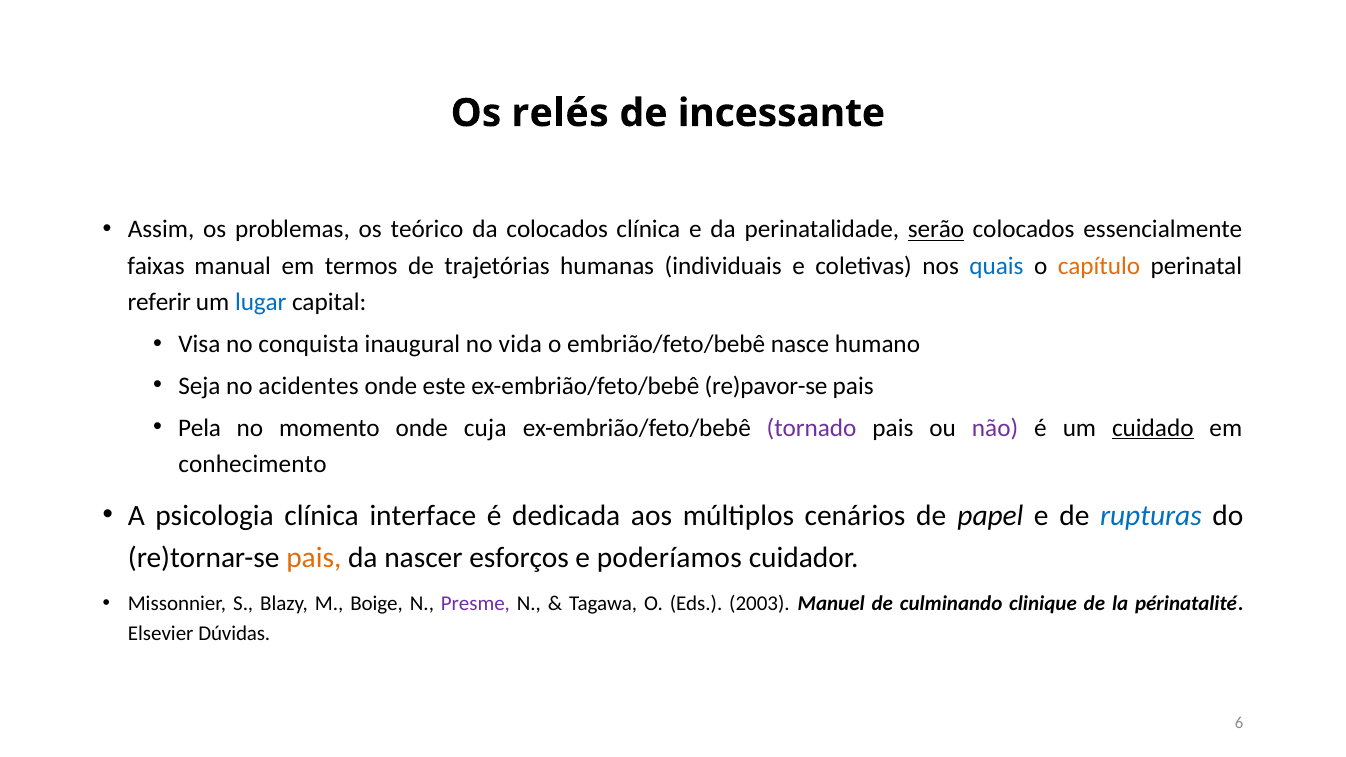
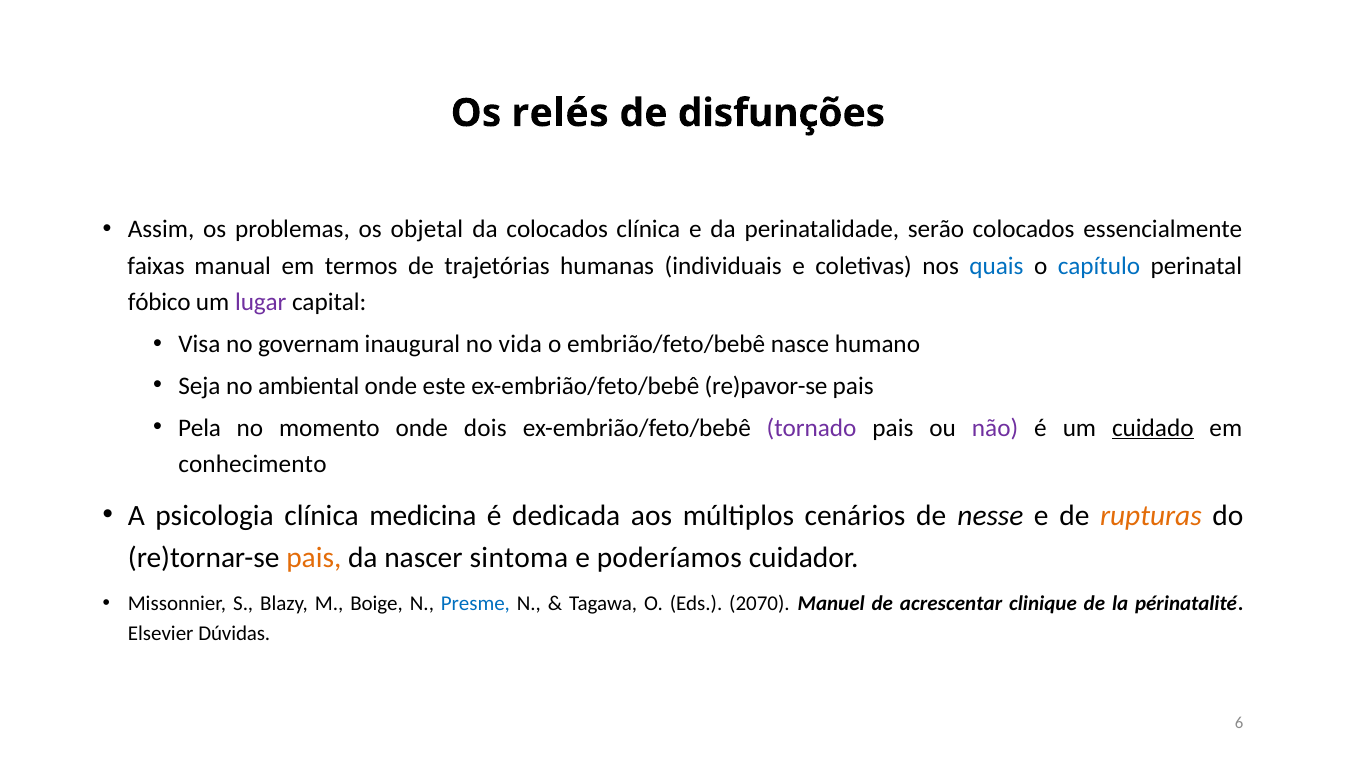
incessante: incessante -> disfunções (782, 113)
teórico: teórico -> objetal (427, 230)
serão underline: present -> none (936, 230)
capítulo colour: orange -> blue (1099, 266)
referir: referir -> fóbico (159, 302)
lugar colour: blue -> purple (261, 302)
conquista: conquista -> governam (309, 344)
acidentes: acidentes -> ambiental (309, 386)
cuja: cuja -> dois (485, 428)
interface: interface -> medicina (423, 516)
papel: papel -> nesse (990, 516)
rupturas colour: blue -> orange (1151, 516)
esforços: esforços -> sintoma (519, 558)
Presme colour: purple -> blue (475, 604)
2003: 2003 -> 2070 (760, 604)
culminando: culminando -> acrescentar (951, 604)
